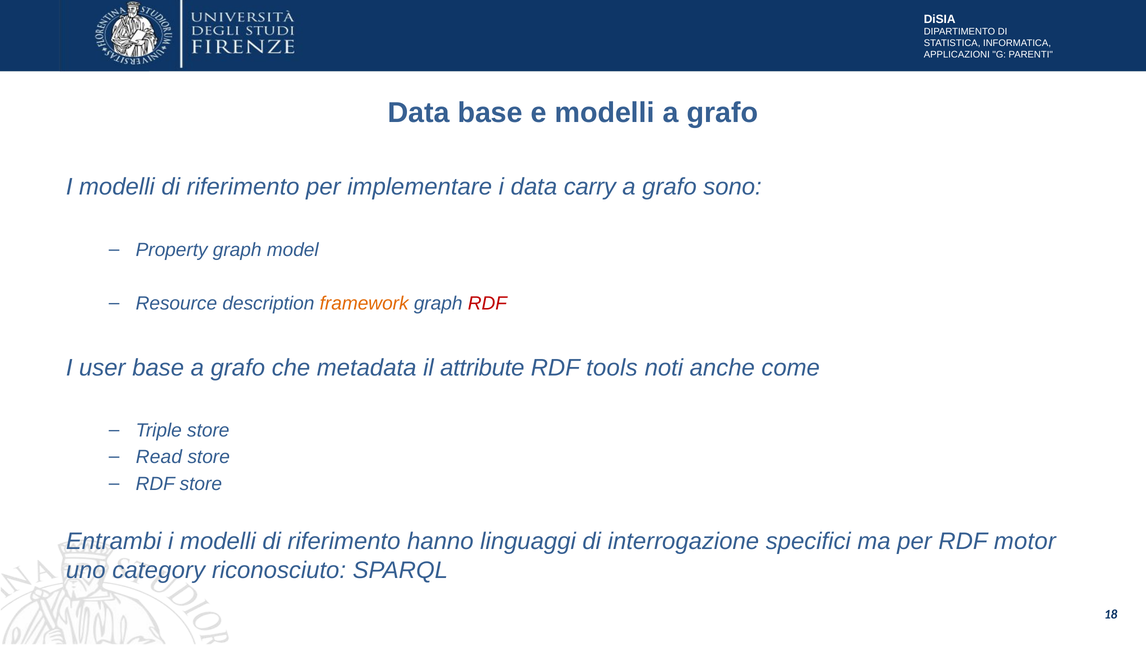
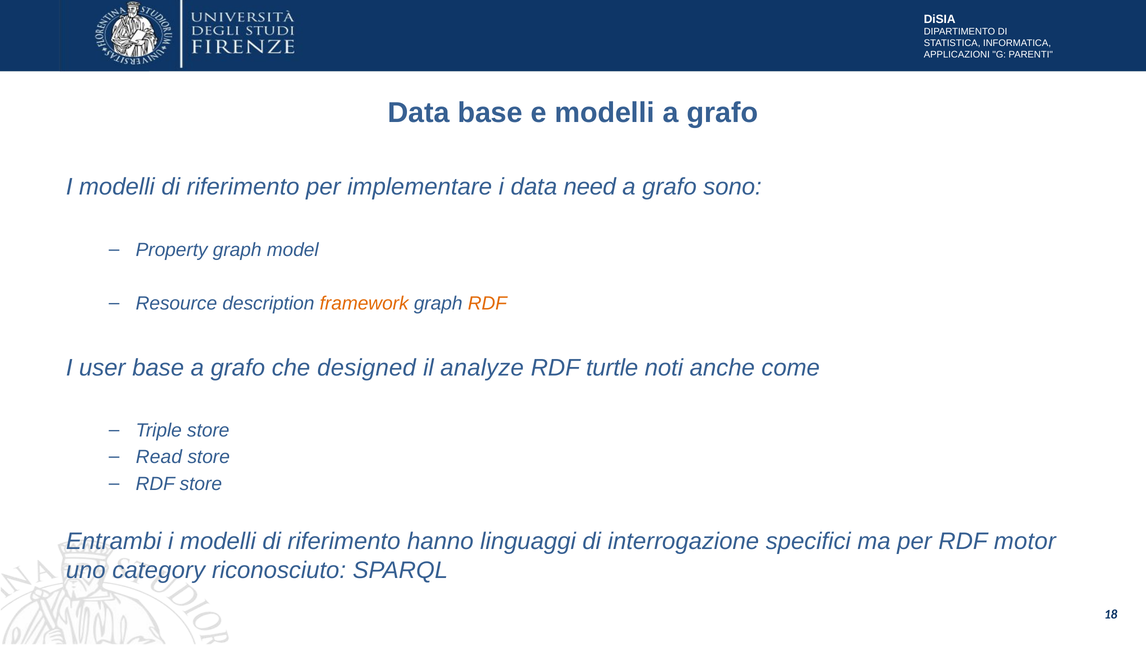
carry: carry -> need (590, 187)
RDF colour: red -> orange (487, 303)
metadata: metadata -> designed (367, 367)
attribute: attribute -> analyze (482, 367)
tools: tools -> turtle (612, 367)
